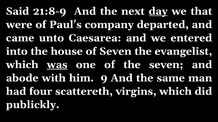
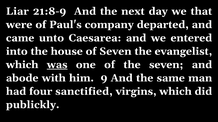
Said: Said -> Liar (17, 11)
day underline: present -> none (158, 11)
scattereth: scattereth -> sanctified (84, 92)
